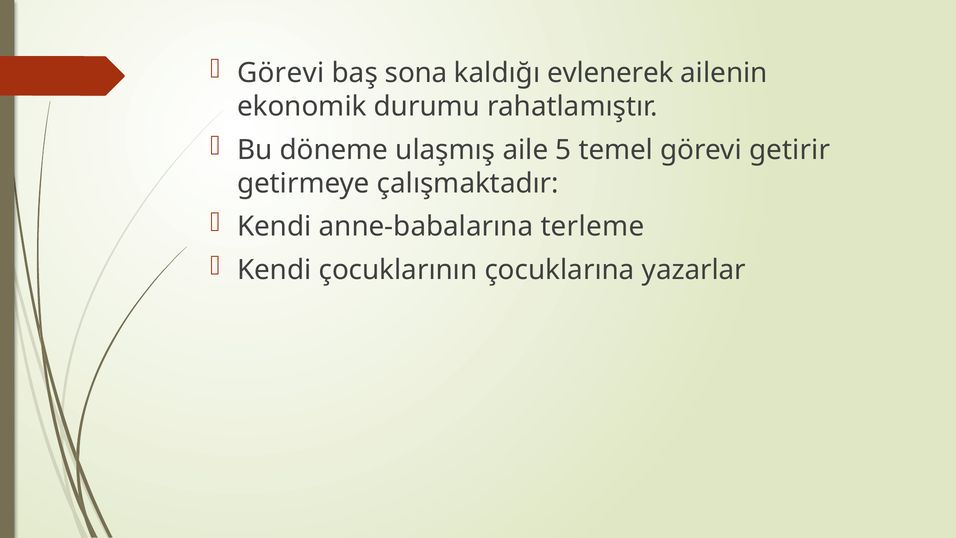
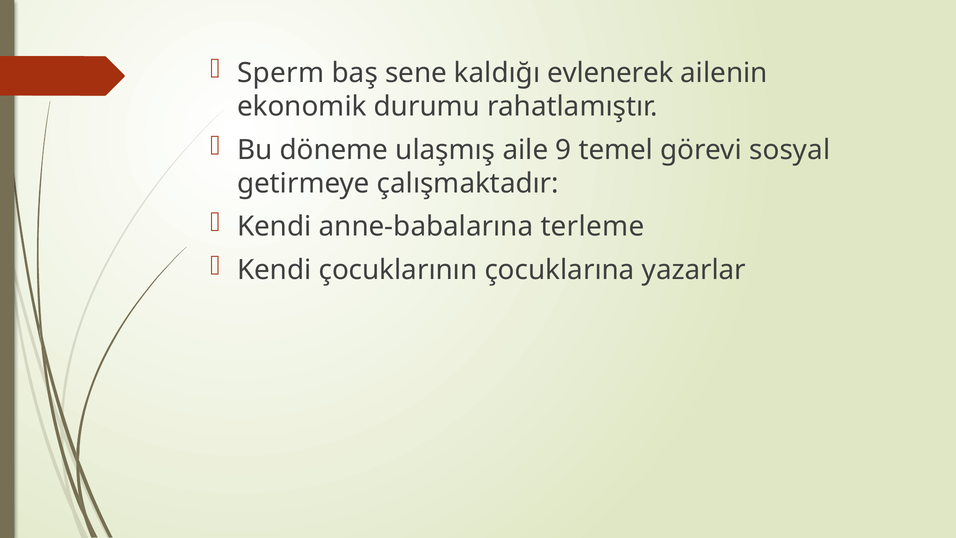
Görevi: Görevi -> Sperm (281, 73)
sona: sona -> sene (416, 73)
5: 5 -> 9 (563, 150)
getirir: getirir -> sosyal (790, 150)
